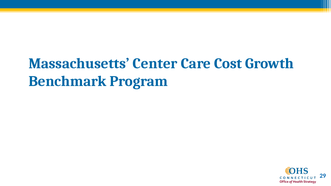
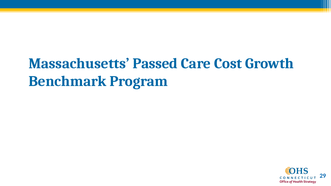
Center: Center -> Passed (155, 64)
